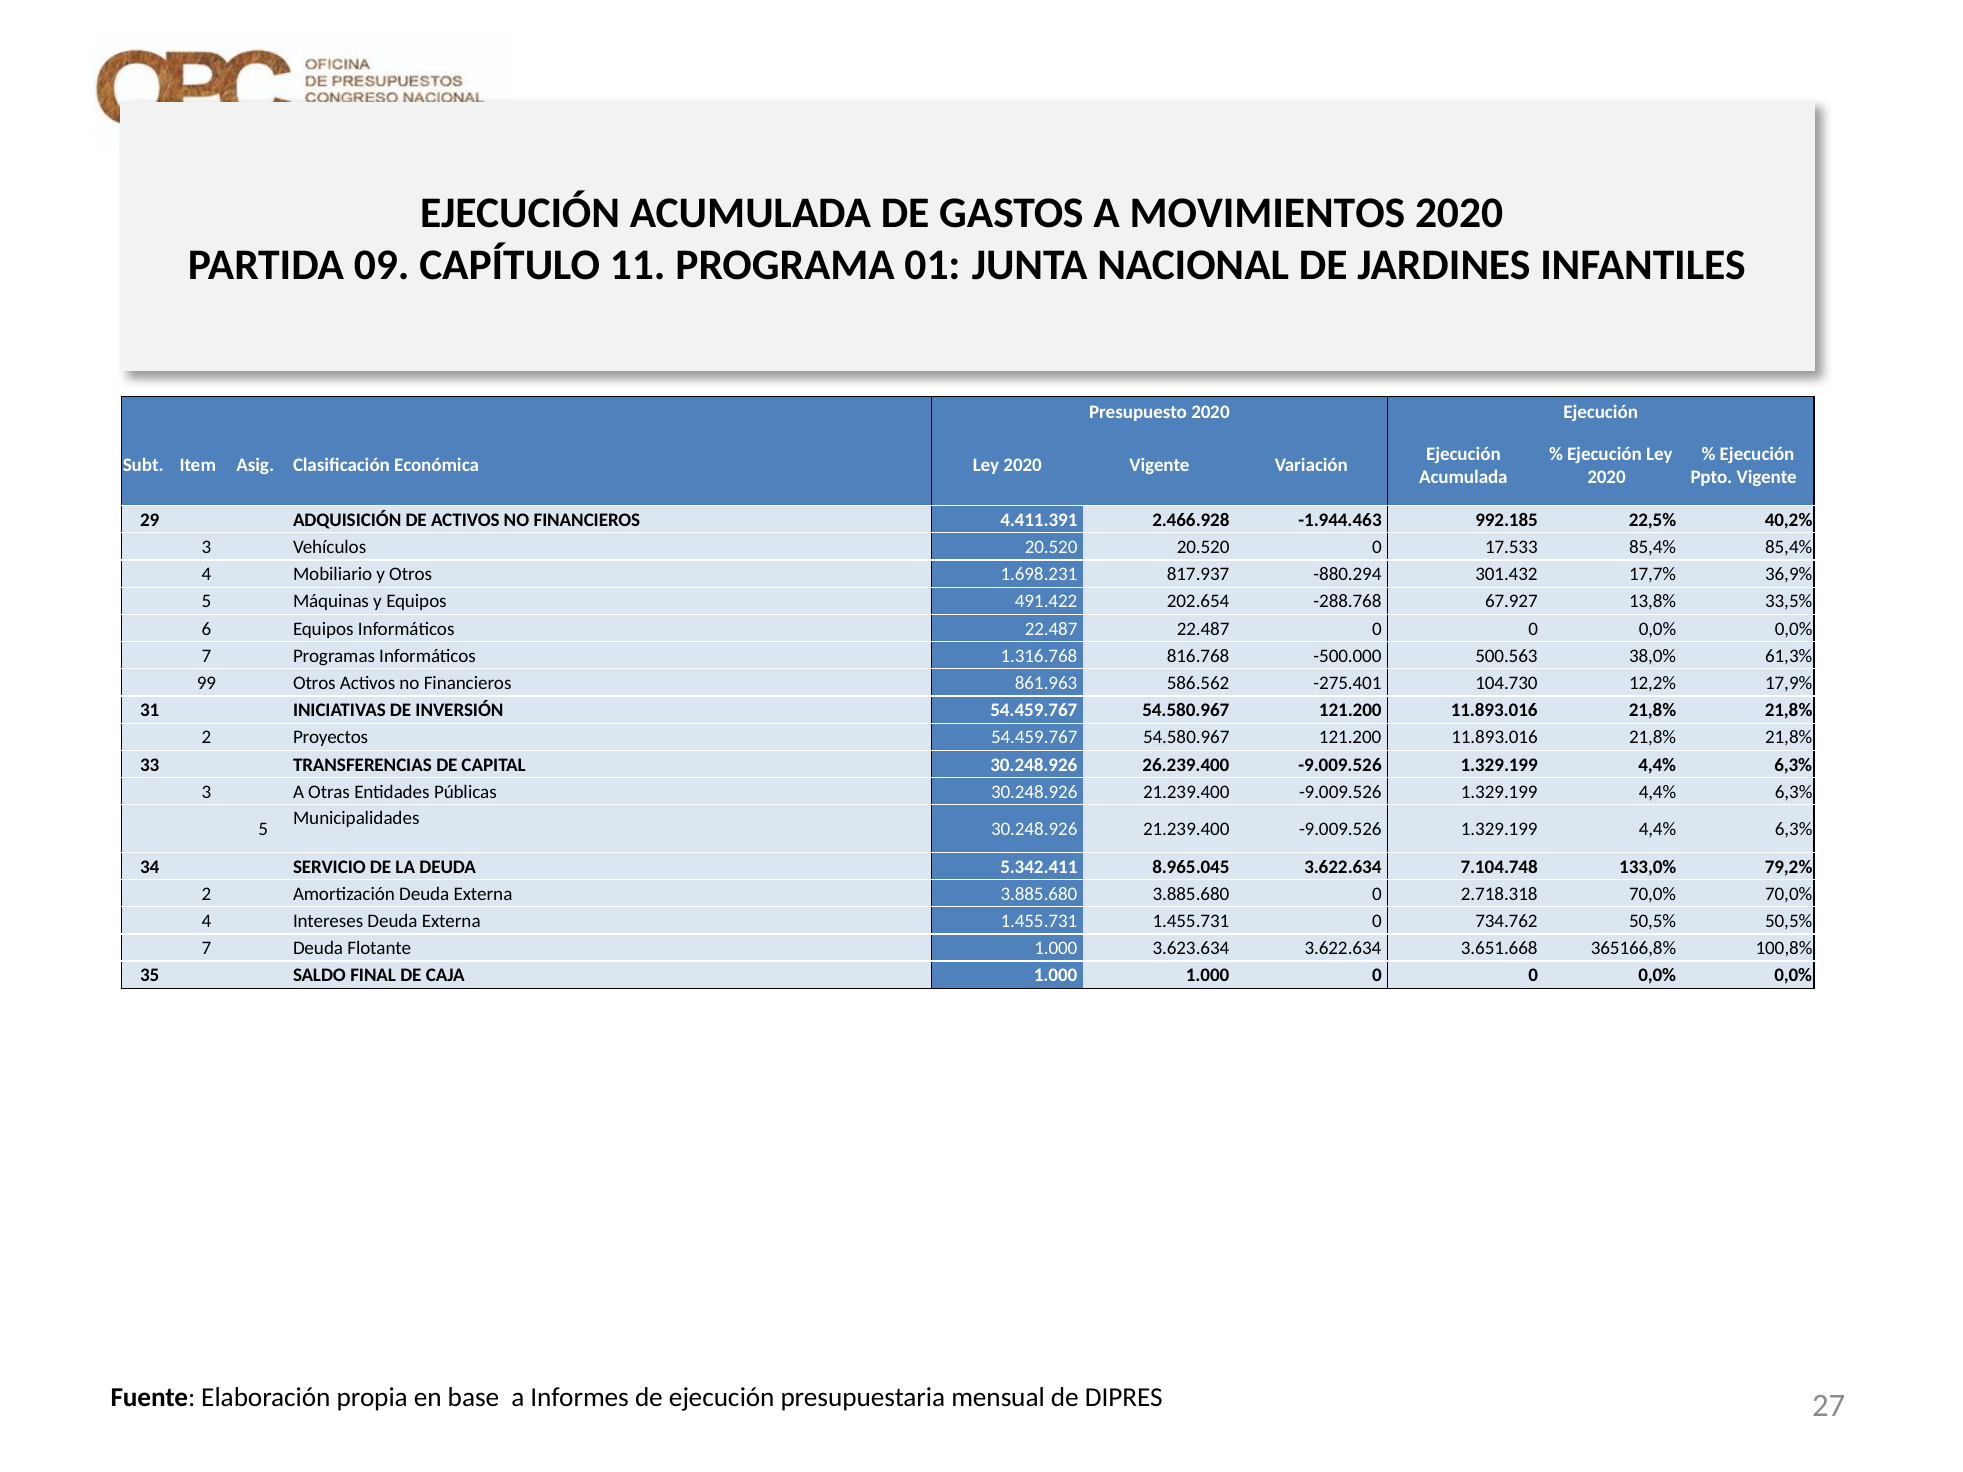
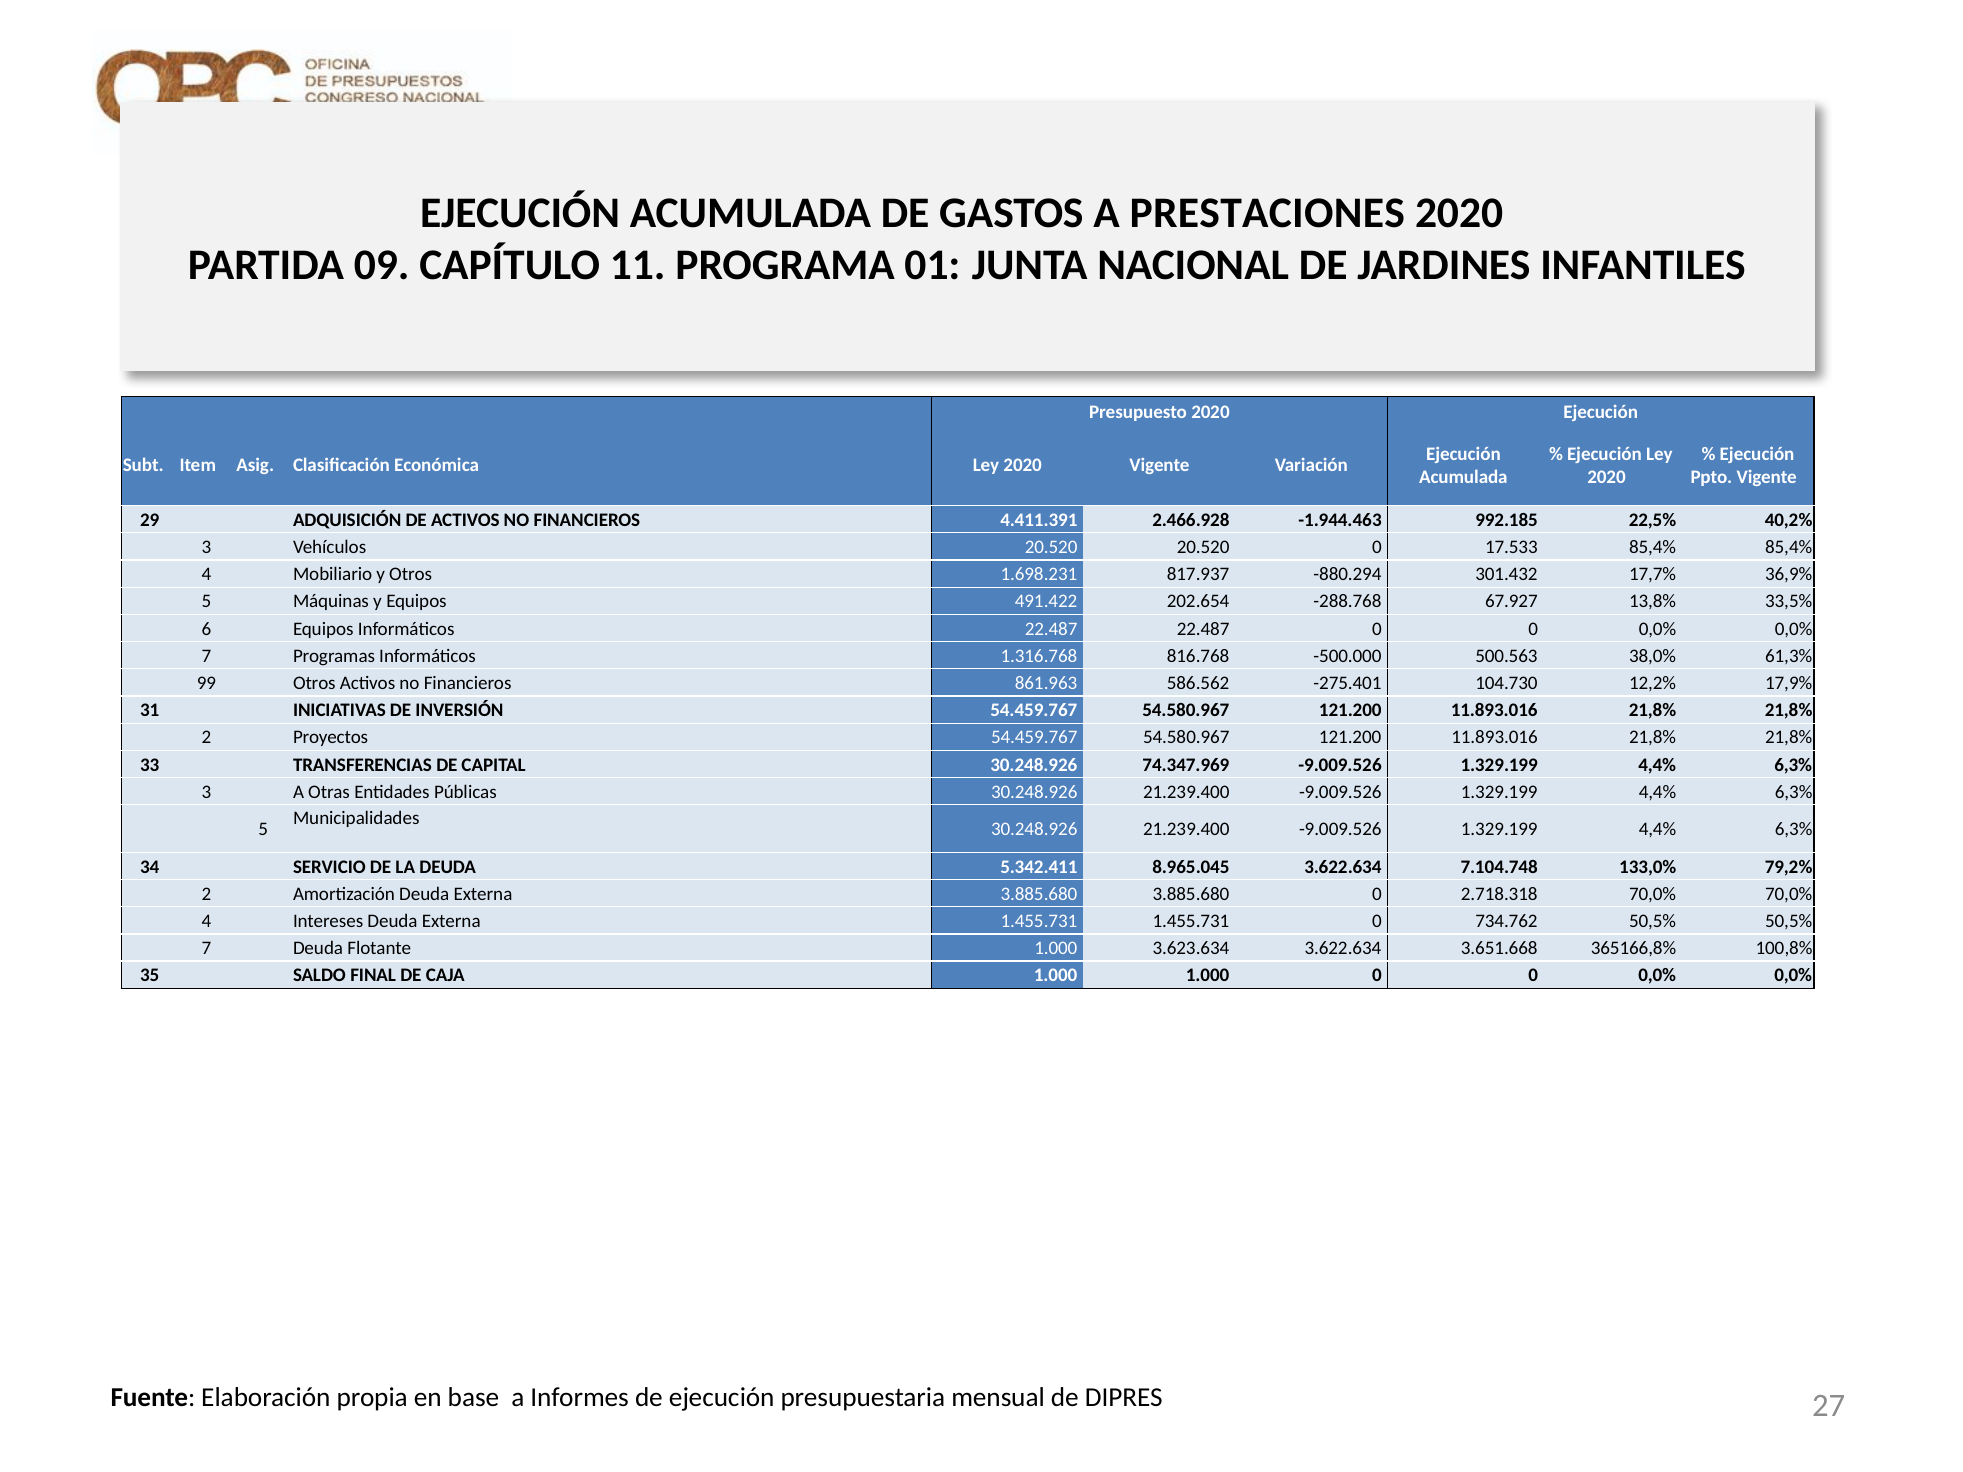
MOVIMIENTOS: MOVIMIENTOS -> PRESTACIONES (1267, 213)
26.239.400: 26.239.400 -> 74.347.969 (1186, 765)
